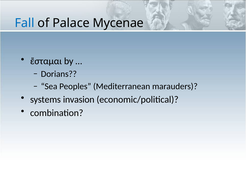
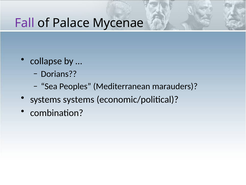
Fall colour: blue -> purple (25, 23)
ἕσταμαι: ἕσταμαι -> collapse (46, 61)
systems invasion: invasion -> systems (79, 99)
